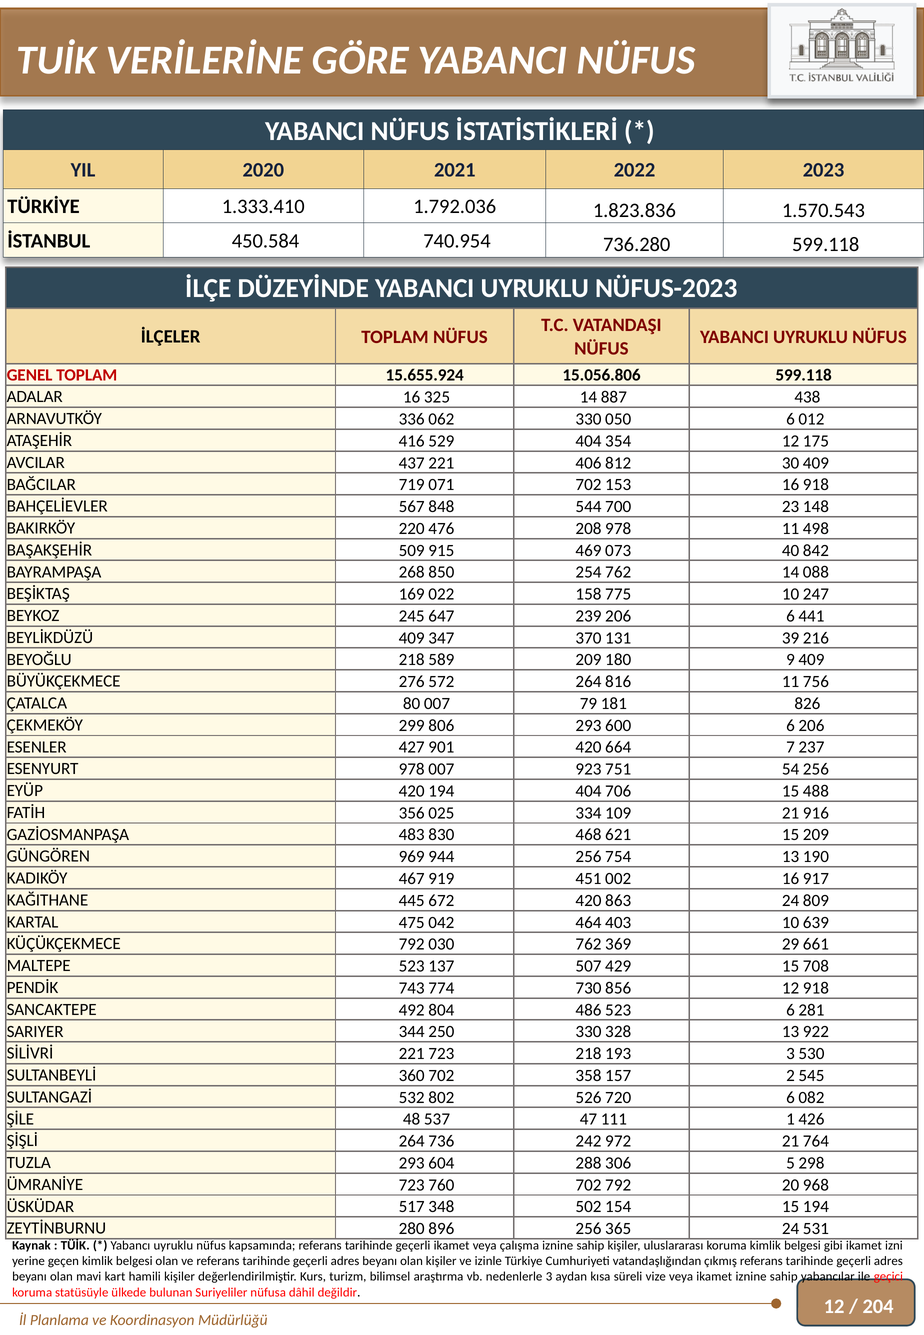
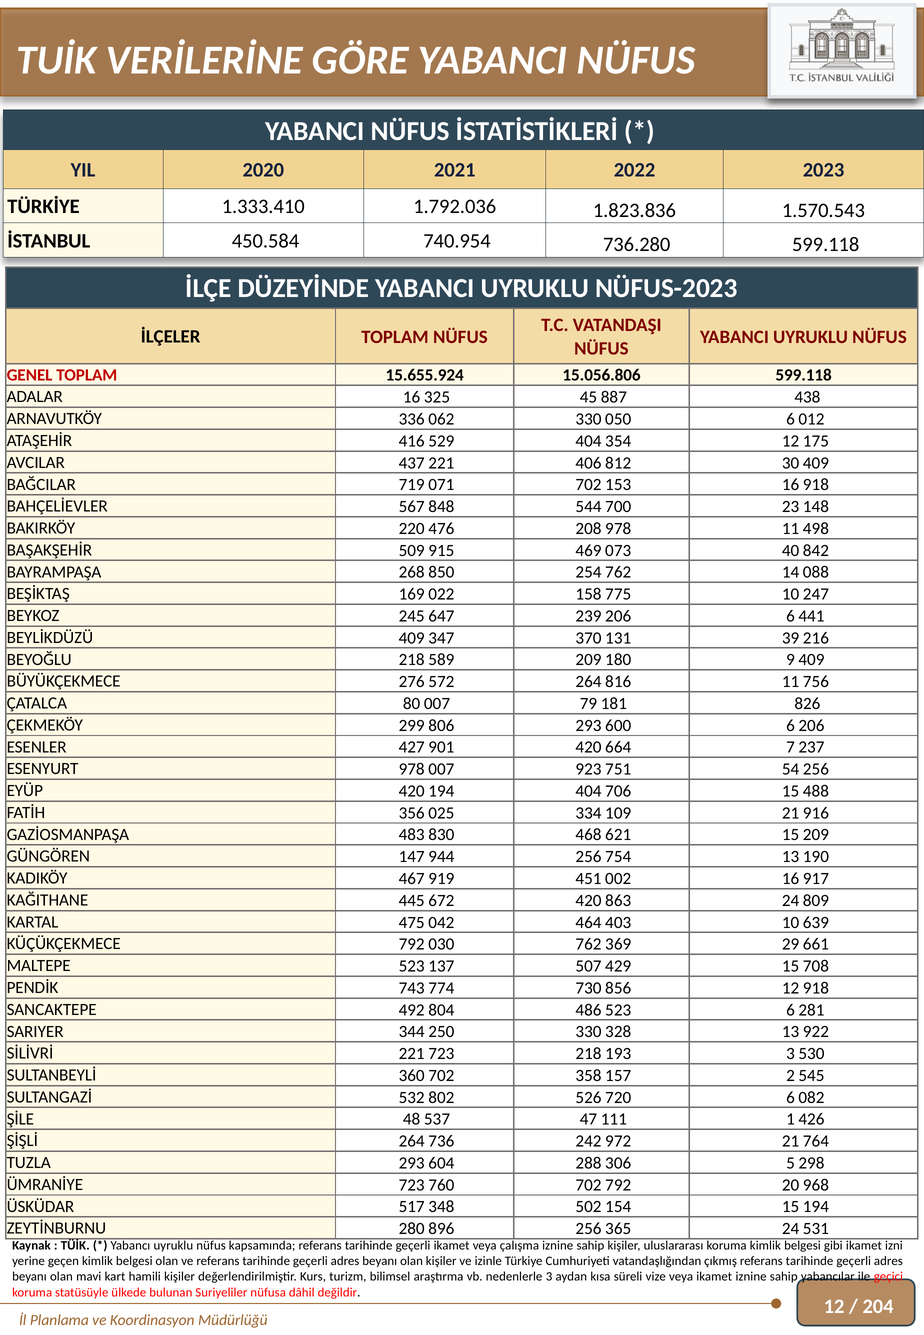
325 14: 14 -> 45 (588, 397)
969: 969 -> 147 (412, 857)
